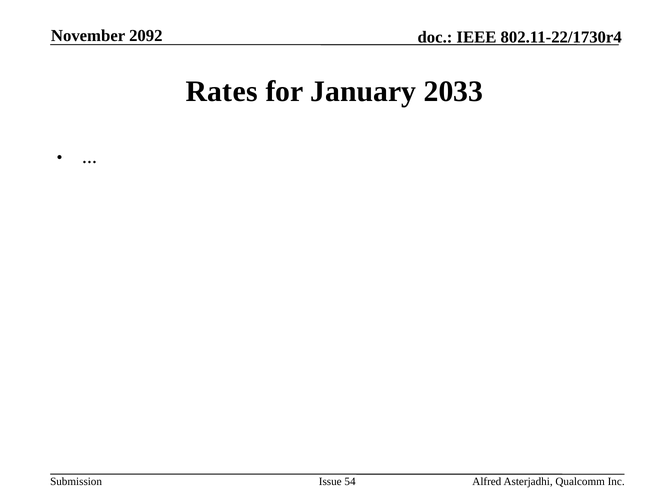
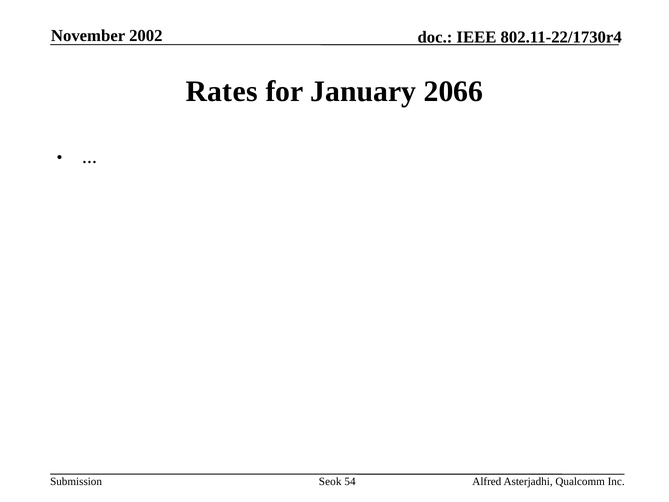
2092: 2092 -> 2002 (146, 35)
2033: 2033 -> 2066 (453, 91)
Issue: Issue -> Seok (330, 481)
